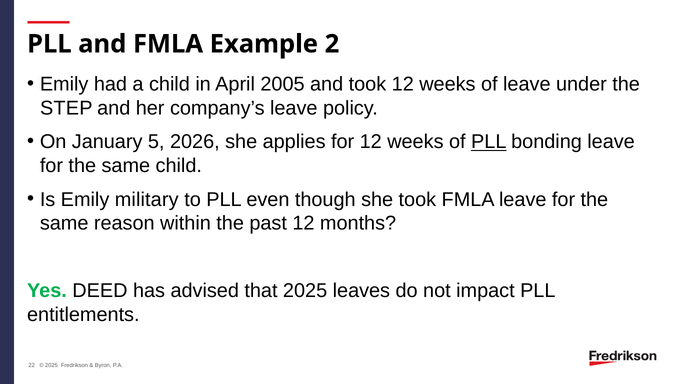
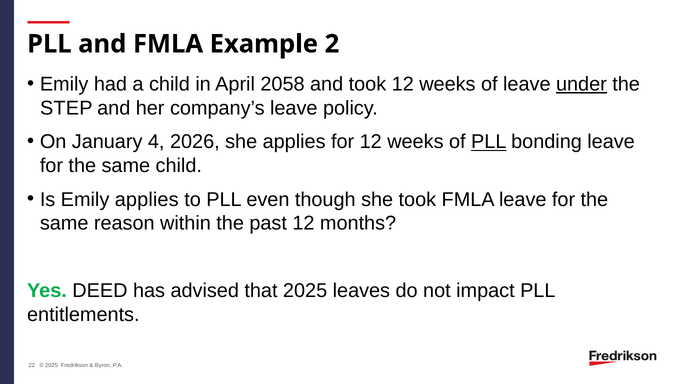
2005: 2005 -> 2058 (283, 84)
under underline: none -> present (581, 84)
5: 5 -> 4 (156, 142)
Emily military: military -> applies (147, 199)
